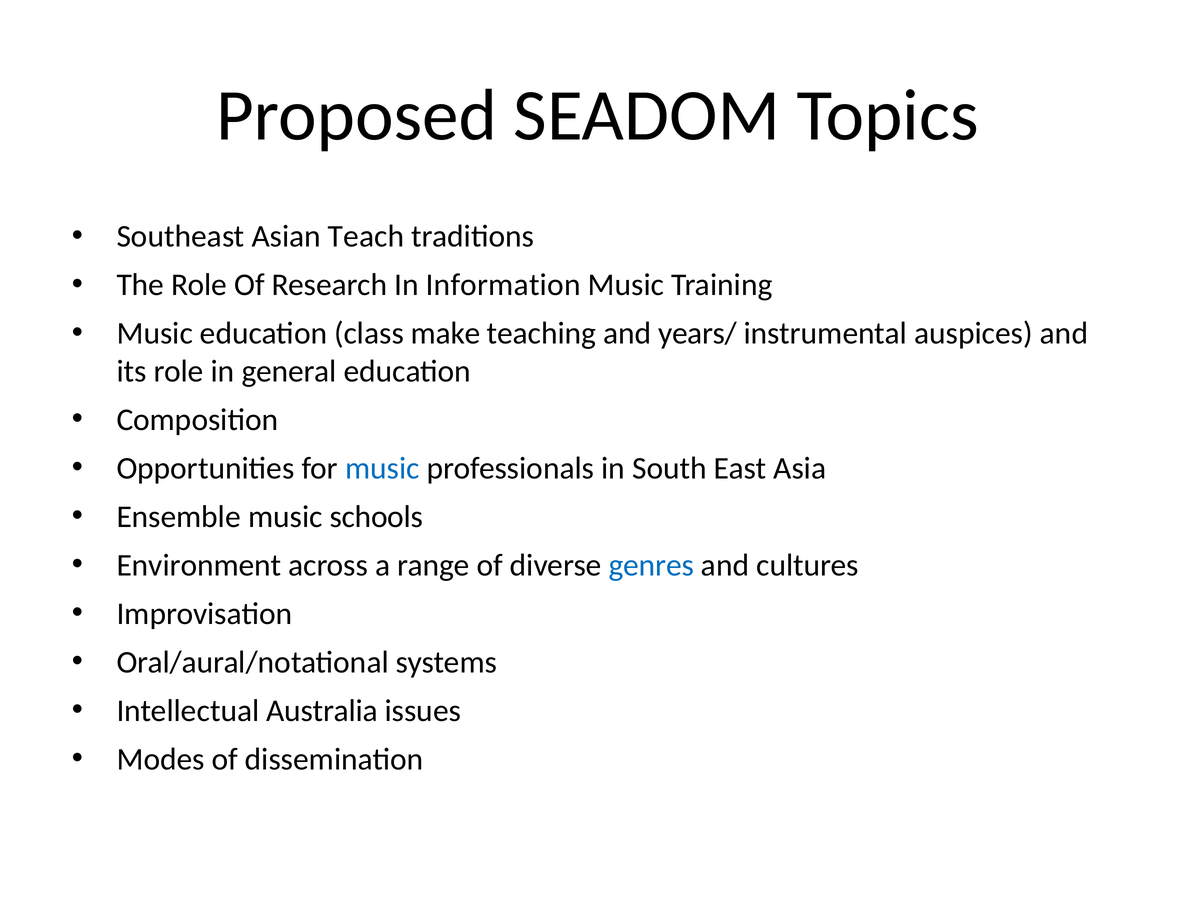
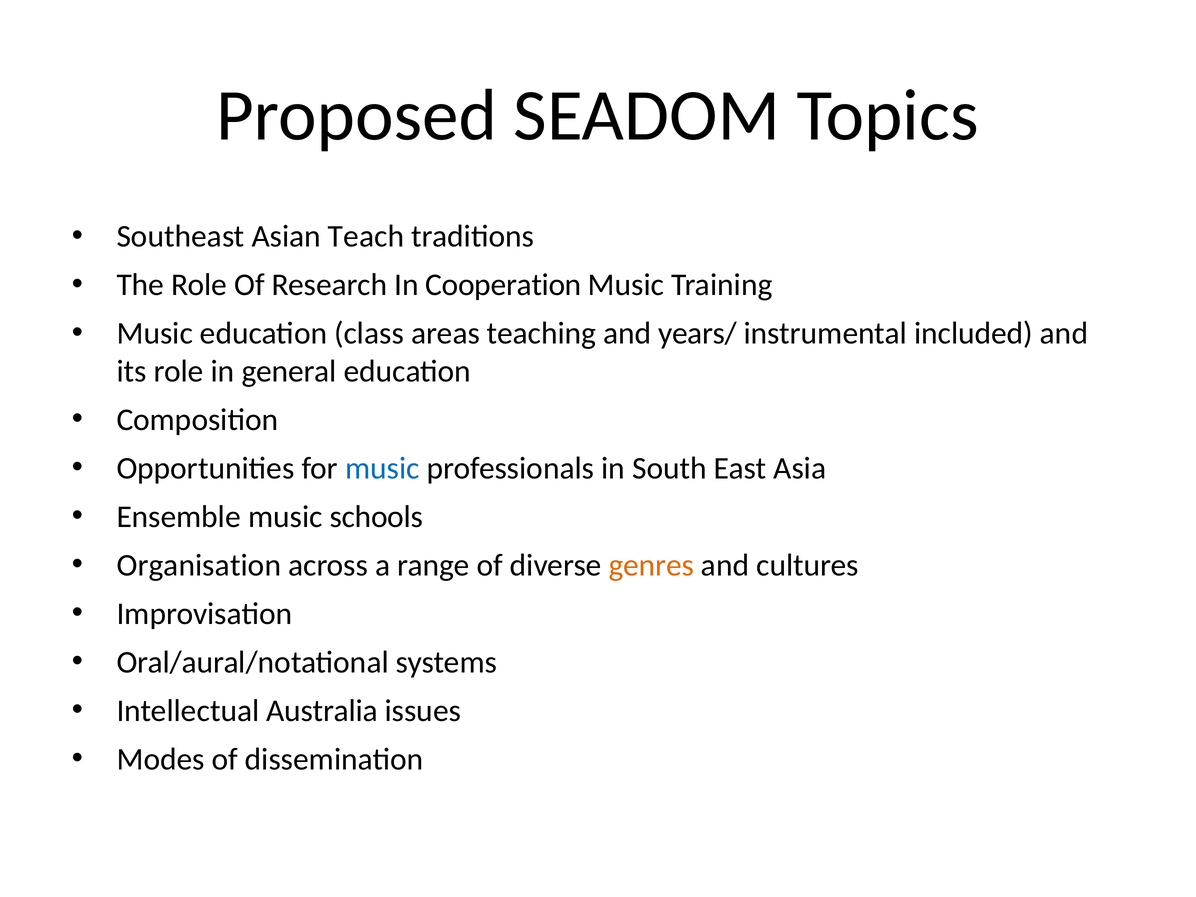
Information: Information -> Cooperation (503, 285)
make: make -> areas (446, 333)
auspices: auspices -> included (974, 333)
Environment: Environment -> Organisation (199, 565)
genres colour: blue -> orange (651, 565)
